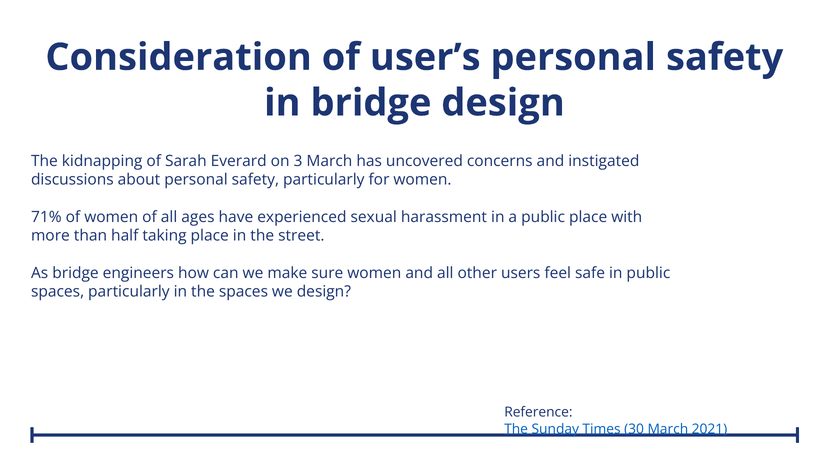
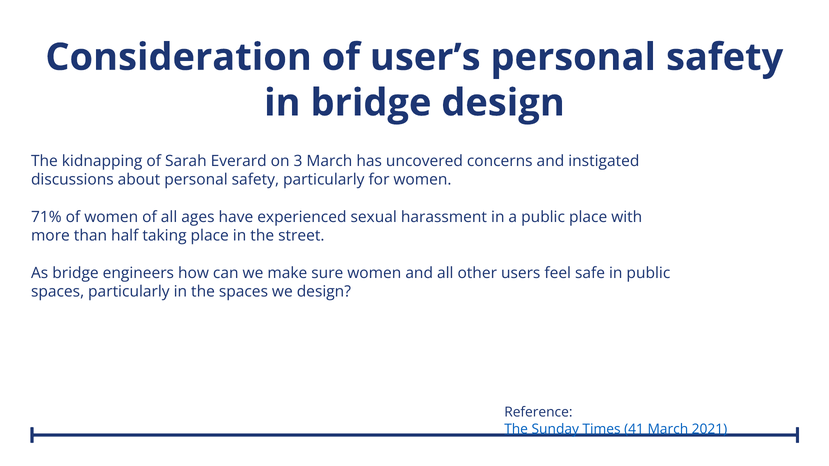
30: 30 -> 41 (634, 429)
